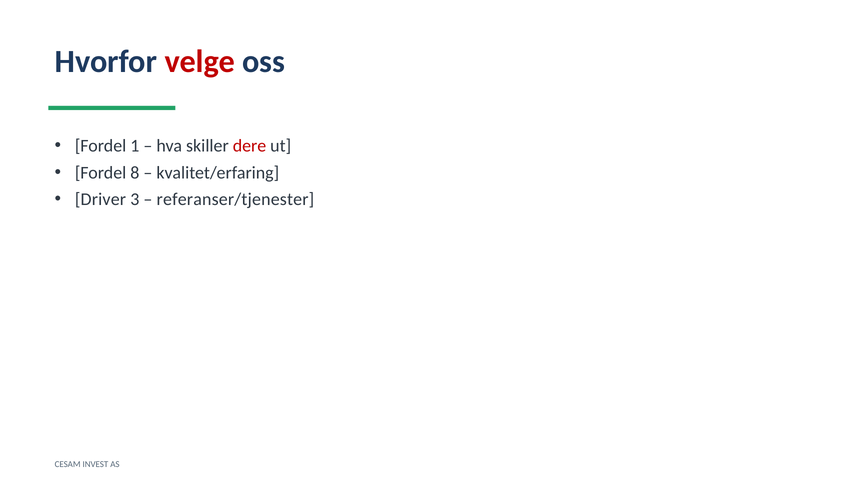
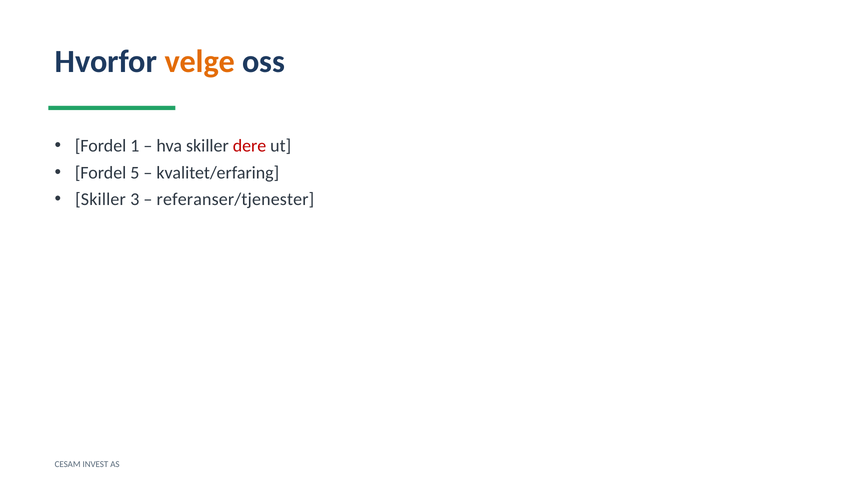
velge colour: red -> orange (200, 61)
8: 8 -> 5 (135, 173)
Driver: Driver -> Skiller (100, 199)
